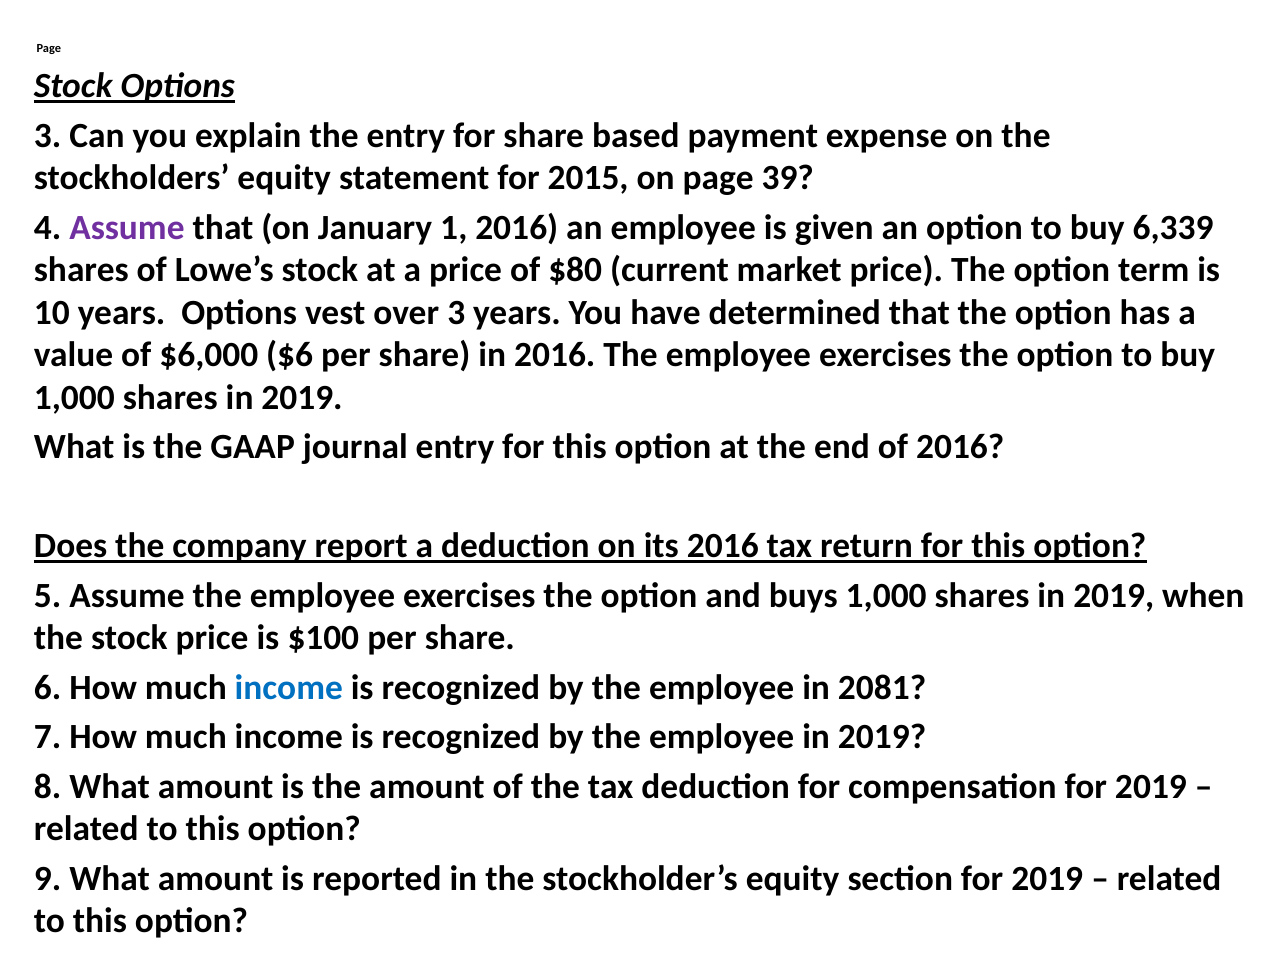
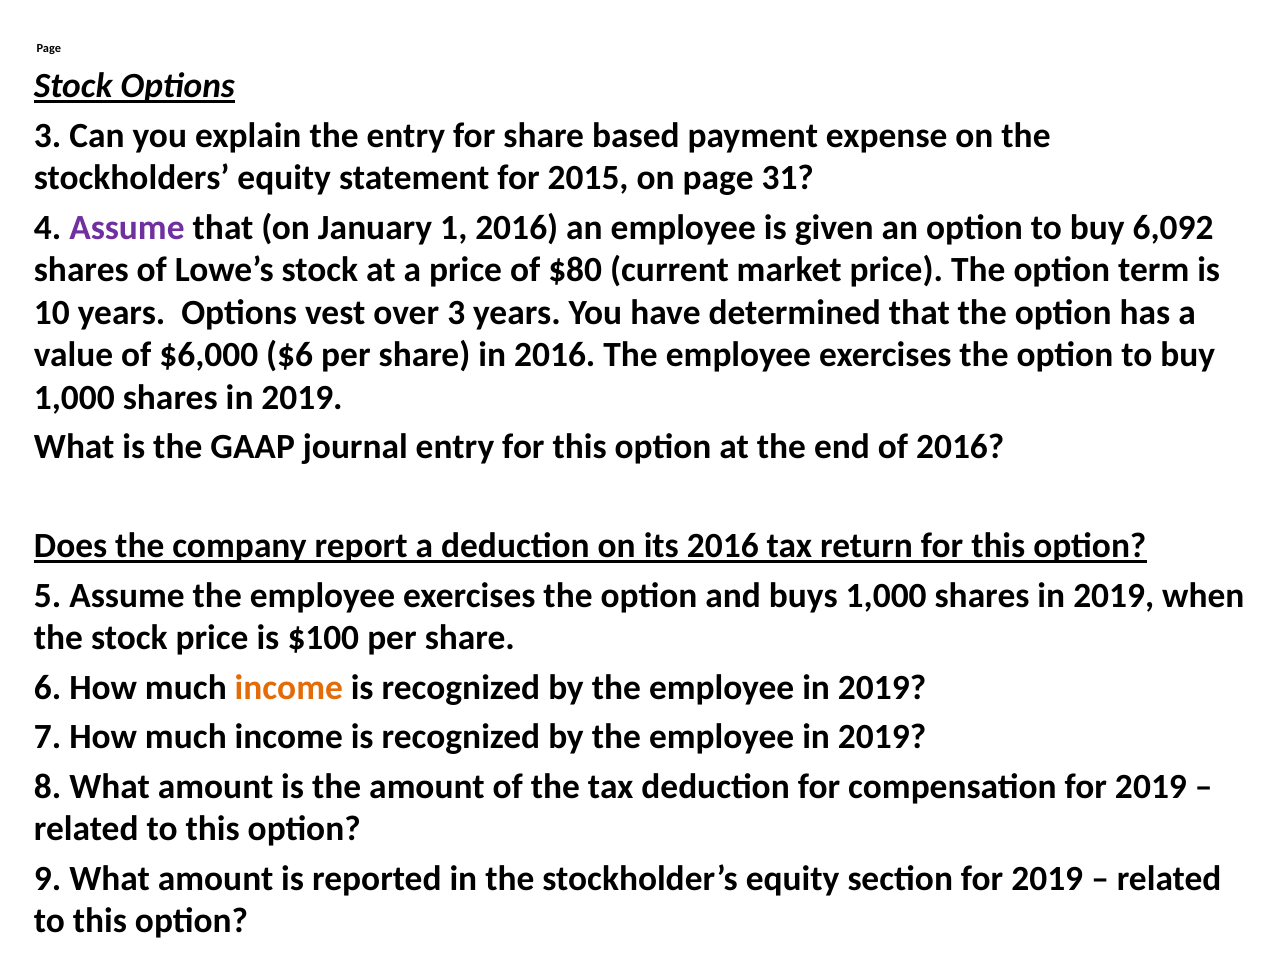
39: 39 -> 31 (788, 178)
6,339: 6,339 -> 6,092 (1173, 228)
income colour: blue -> orange (289, 688)
2081: 2081 -> 2019 (882, 688)
